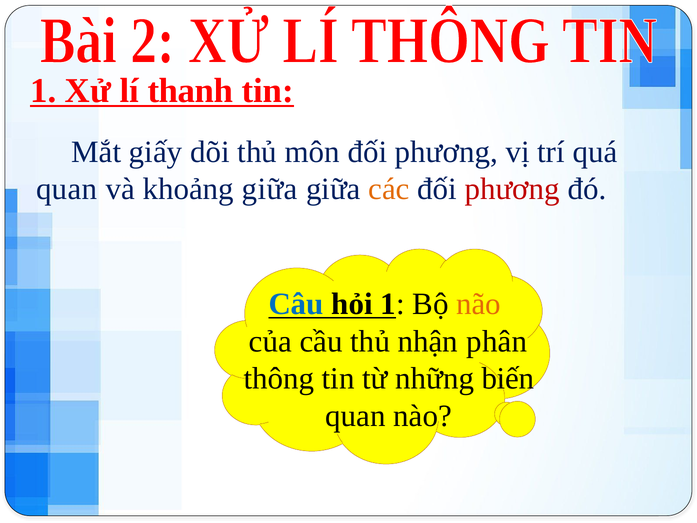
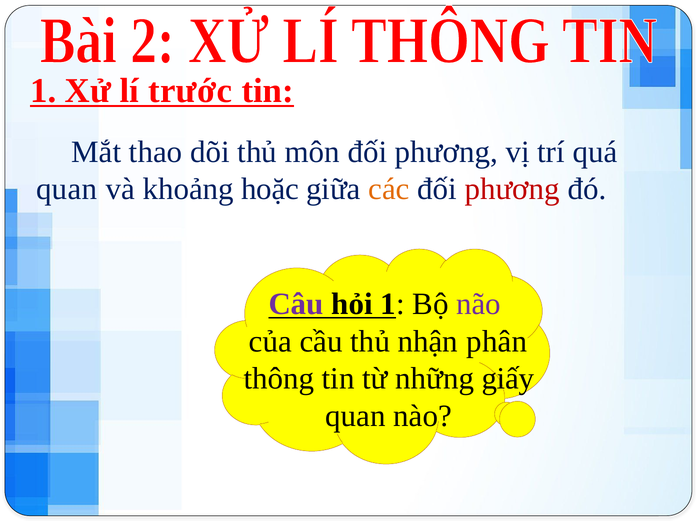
thanh: thanh -> trước (190, 91)
giấy: giấy -> thao (156, 152)
khoảng giữa: giữa -> hoặc (270, 189)
Câu colour: blue -> purple (296, 304)
não colour: orange -> purple (479, 304)
biến: biến -> giấy (508, 378)
